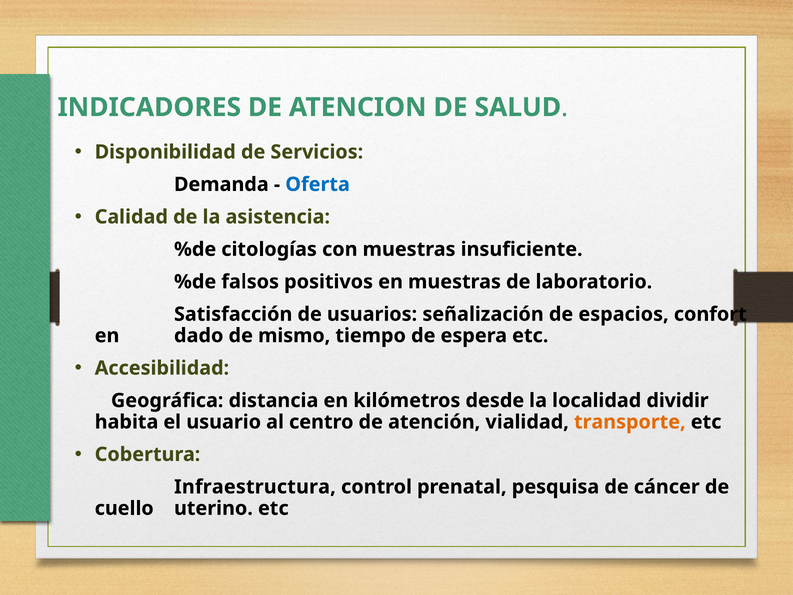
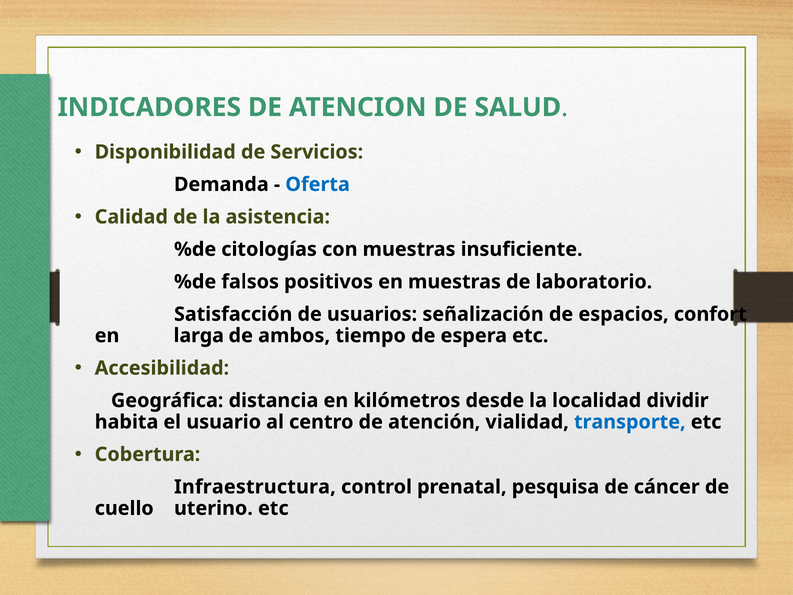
dado: dado -> larga (199, 336)
mismo: mismo -> ambos (294, 336)
transporte colour: orange -> blue (630, 422)
